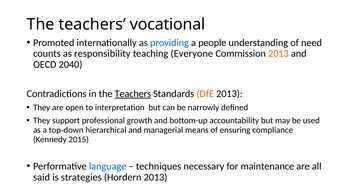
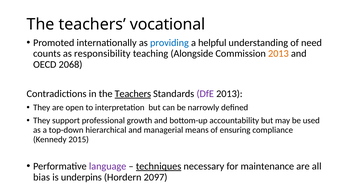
people: people -> helpful (212, 43)
Everyone: Everyone -> Alongside (192, 54)
2040: 2040 -> 2068 (71, 65)
DfE colour: orange -> purple (205, 94)
language colour: blue -> purple (108, 167)
techniques underline: none -> present (159, 167)
said: said -> bias (42, 177)
strategies: strategies -> underpins (81, 177)
Hordern 2013: 2013 -> 2097 (156, 177)
